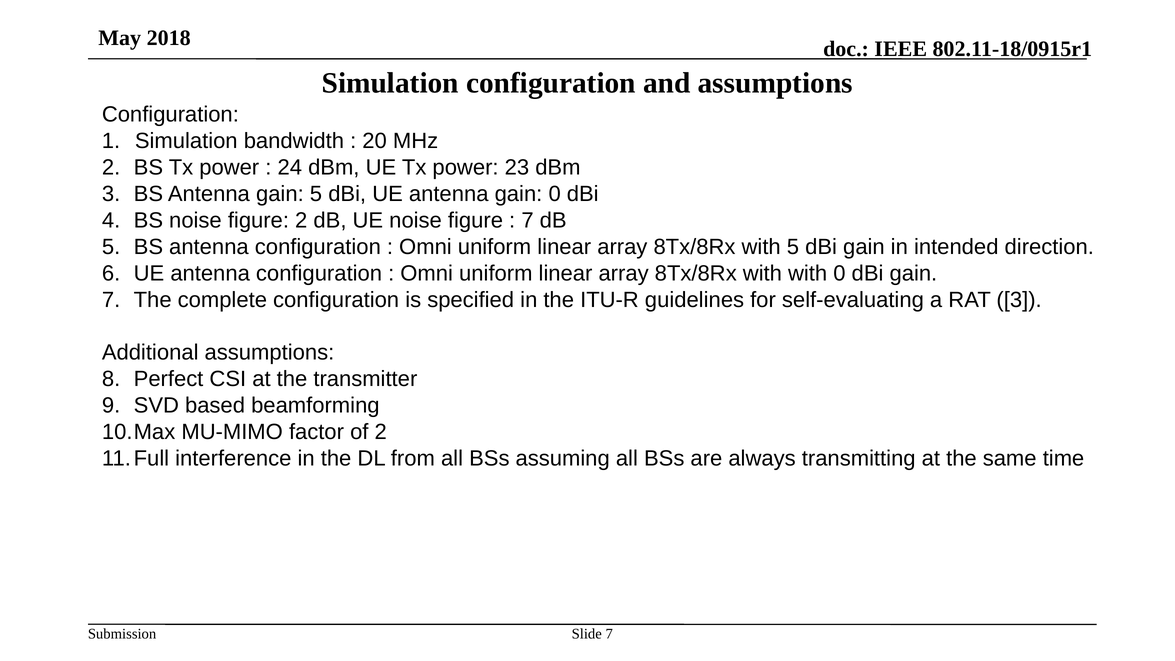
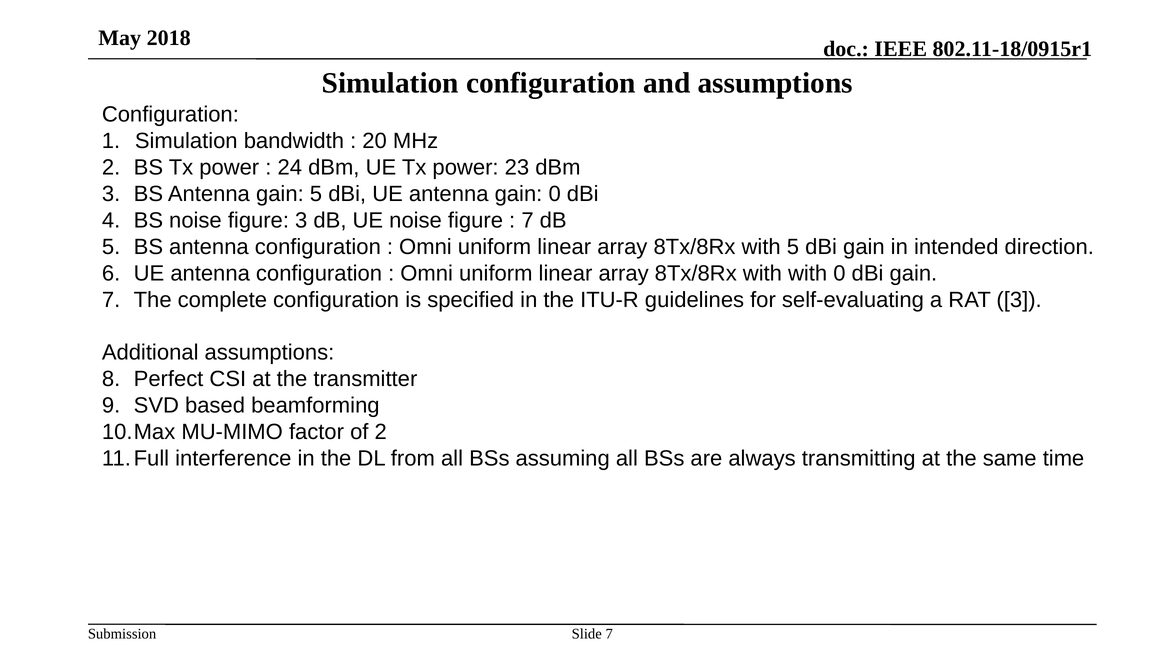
figure 2: 2 -> 3 (301, 220)
